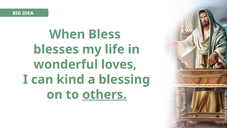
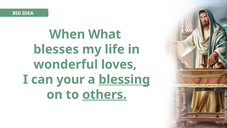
Bless: Bless -> What (105, 34)
kind: kind -> your (71, 79)
blessing underline: none -> present (124, 79)
